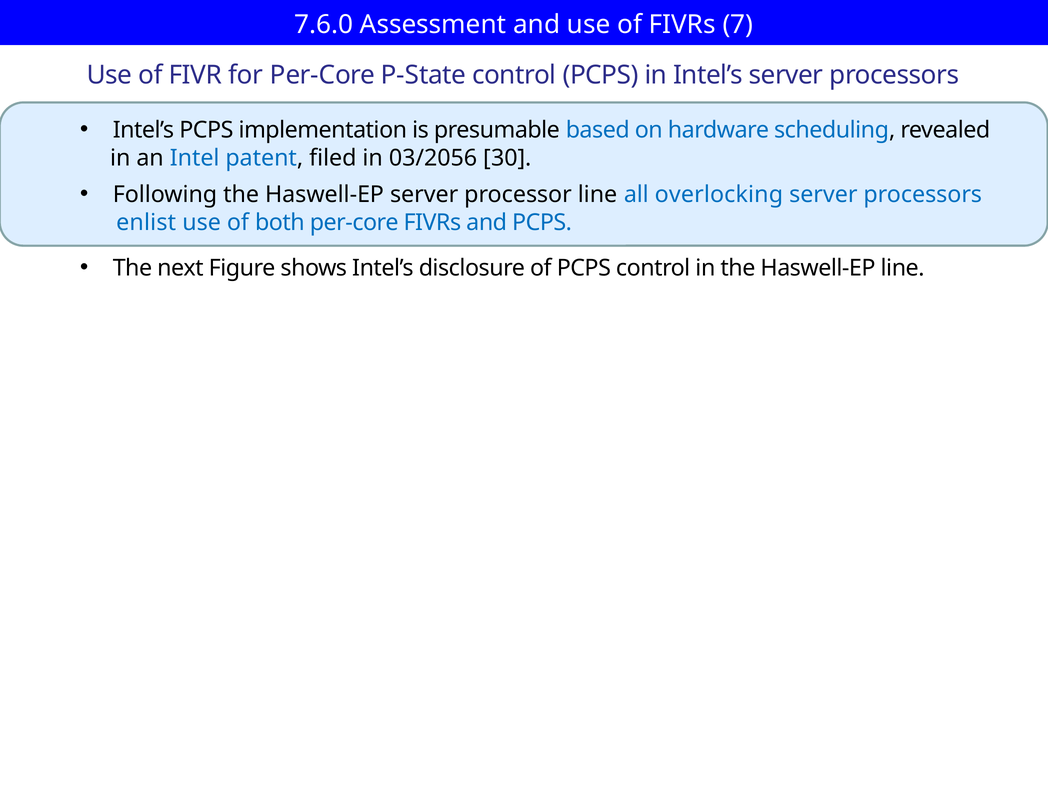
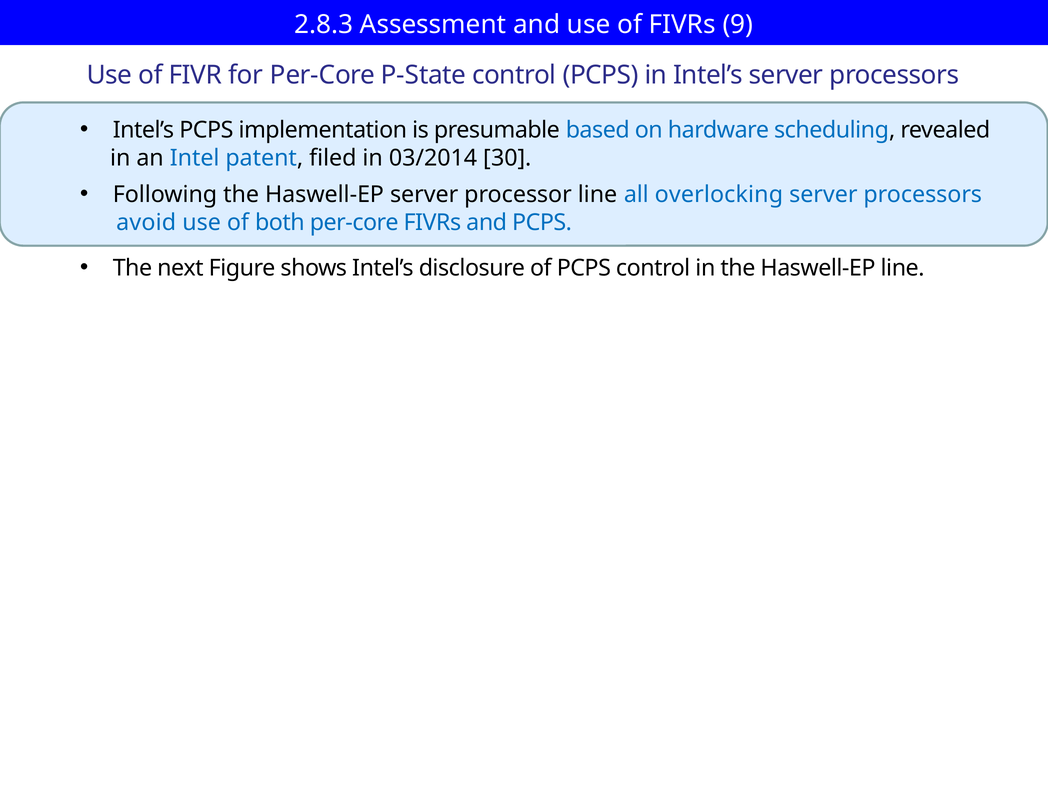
7.6.0: 7.6.0 -> 2.8.3 (324, 24)
7: 7 -> 9 (738, 24)
03/2056: 03/2056 -> 03/2014 (433, 158)
enlist: enlist -> avoid (146, 223)
